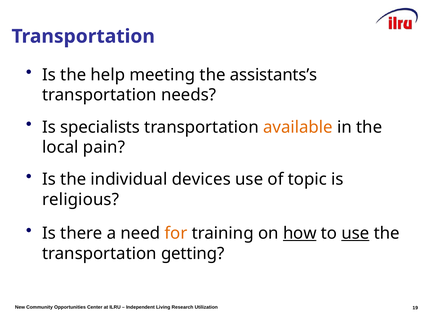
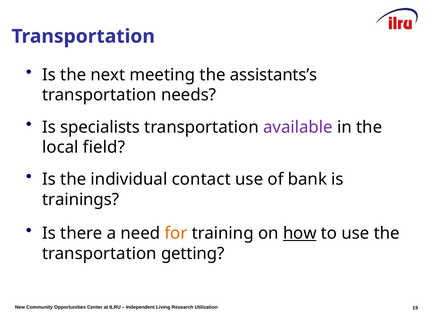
help: help -> next (108, 75)
available colour: orange -> purple (298, 127)
pain: pain -> field (104, 147)
devices: devices -> contact (201, 179)
topic: topic -> bank (307, 179)
religious: religious -> trainings (81, 200)
use underline: present -> none (355, 233)
